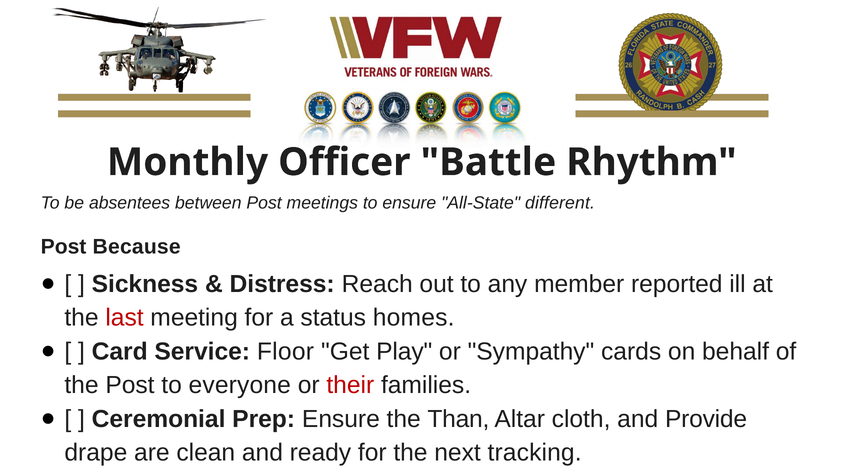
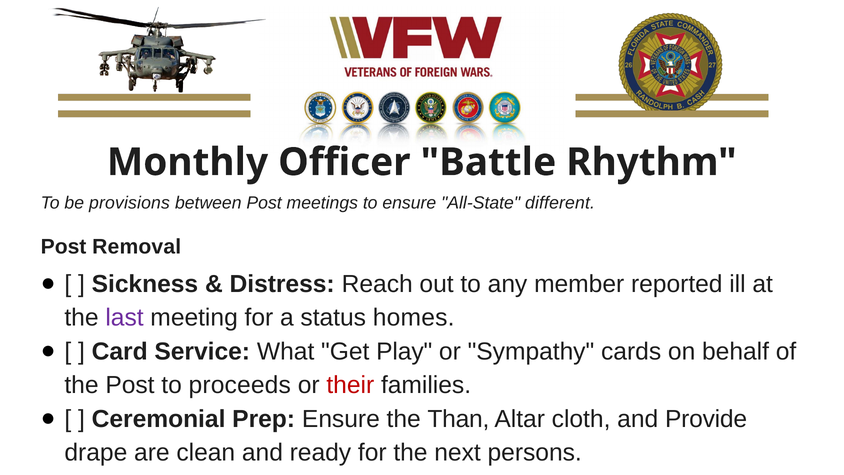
absentees: absentees -> provisions (129, 203)
Because: Because -> Removal (137, 247)
last colour: red -> purple (125, 318)
Floor: Floor -> What (286, 351)
everyone: everyone -> proceeds (240, 385)
tracking: tracking -> persons (535, 452)
